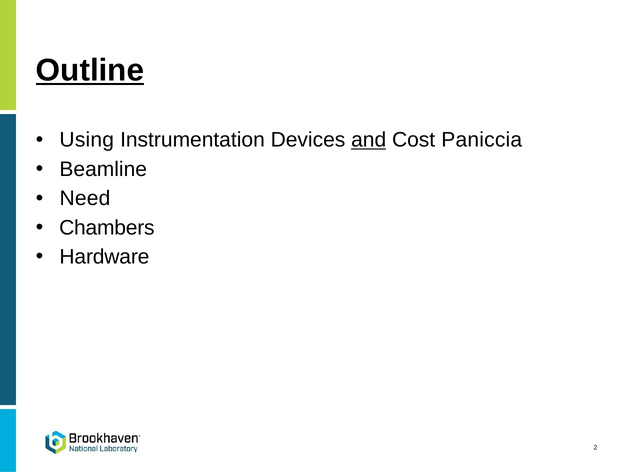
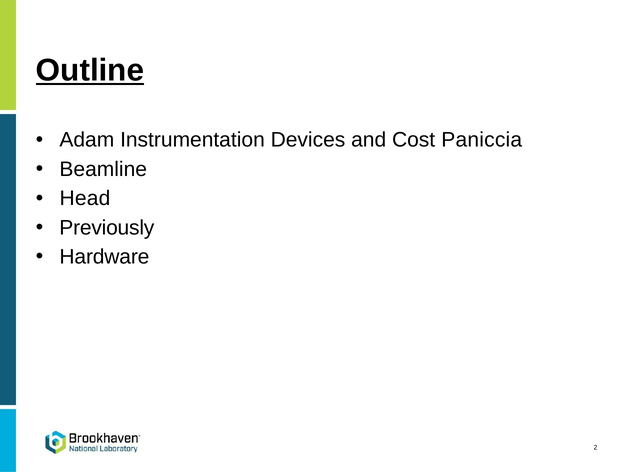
Using: Using -> Adam (87, 140)
and underline: present -> none (369, 140)
Need: Need -> Head (85, 199)
Chambers: Chambers -> Previously (107, 228)
